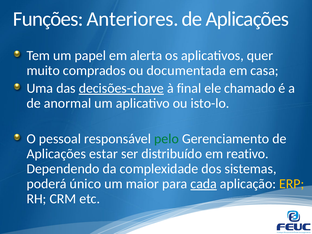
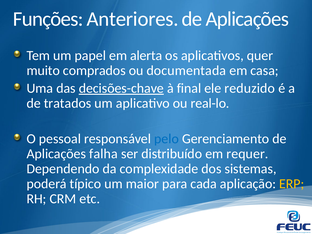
chamado: chamado -> reduzido (250, 88)
anormal: anormal -> tratados (68, 103)
isto-lo: isto-lo -> real-lo (210, 103)
pelo colour: green -> blue (167, 139)
estar: estar -> falha (103, 154)
reativo: reativo -> requer (247, 154)
único: único -> típico (85, 184)
cada underline: present -> none (204, 184)
